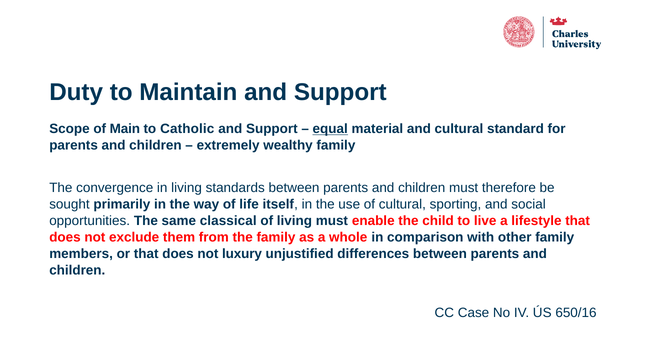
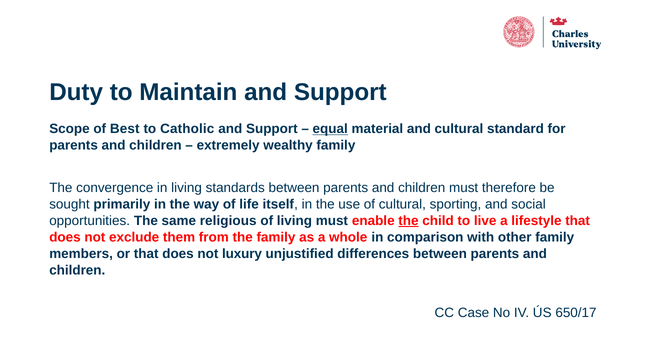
Main: Main -> Best (125, 129)
classical: classical -> religious (228, 221)
the underline: none -> present (408, 221)
650/16: 650/16 -> 650/17 (576, 313)
